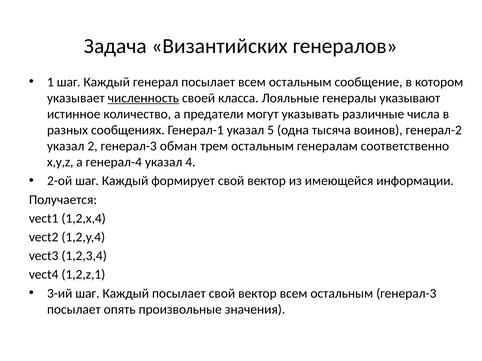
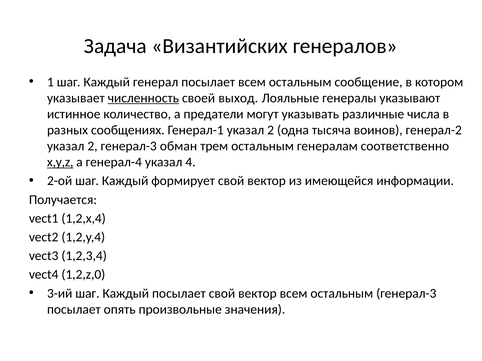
класса: класса -> выход (238, 98)
Генерал-1 указал 5: 5 -> 2 (271, 130)
x,y,z underline: none -> present (60, 162)
1,2,z,1: 1,2,z,1 -> 1,2,z,0 (83, 275)
